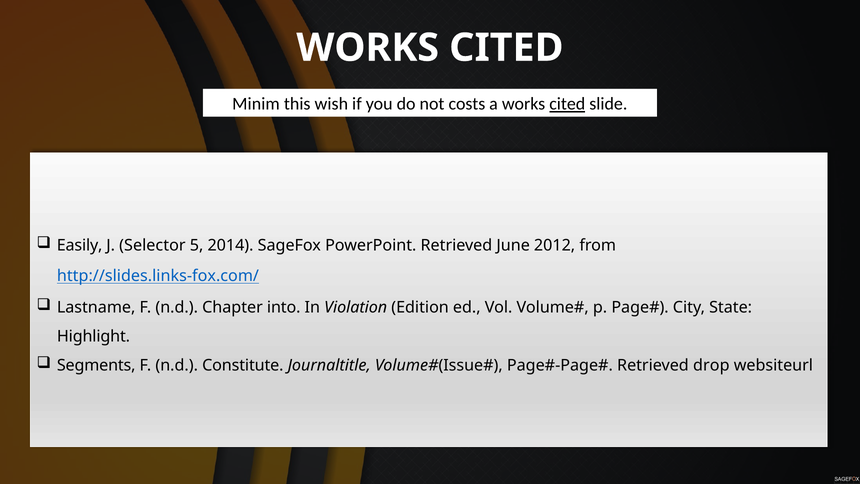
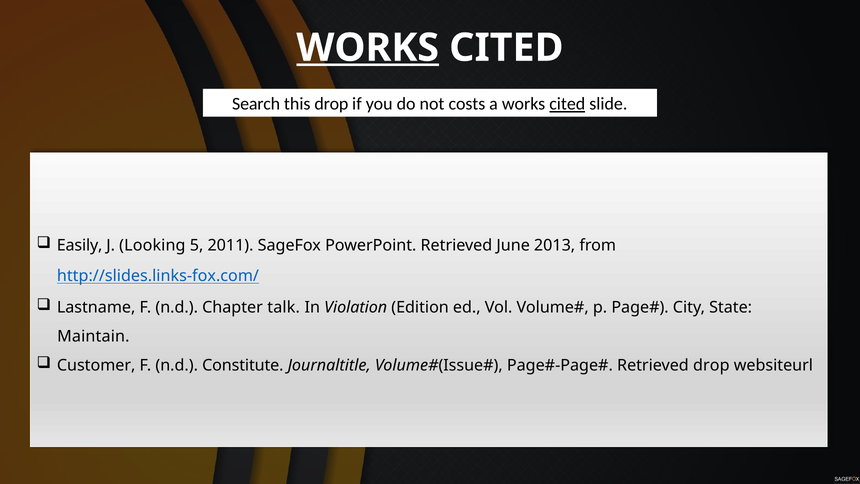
WORKS underline: none -> present (368, 48)
Minim: Minim -> Search (256, 104)
this wish: wish -> drop (331, 104)
Selector: Selector -> Looking (152, 245)
2014: 2014 -> 2011 (231, 245)
2012: 2012 -> 2013 (555, 245)
into: into -> talk (284, 307)
Highlight: Highlight -> Maintain (93, 336)
Segments: Segments -> Customer (96, 365)
